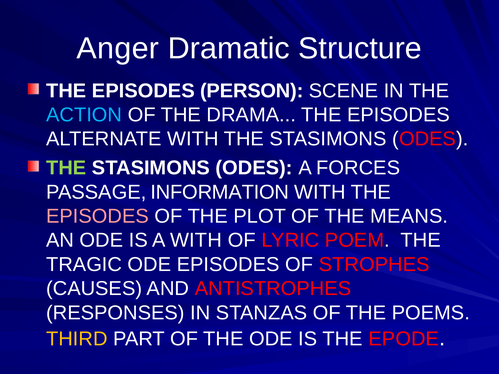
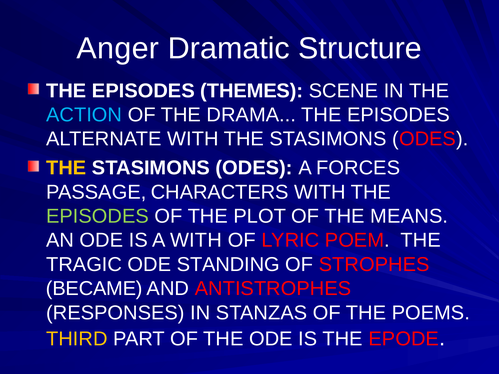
PERSON: PERSON -> THEMES (252, 91)
THE colour: light green -> yellow (66, 168)
INFORMATION: INFORMATION -> CHARACTERS (220, 192)
EPISODES colour: pink -> light green (98, 216)
ODE EPISODES: EPISODES -> STANDING (228, 265)
CAUSES: CAUSES -> BECAME (94, 289)
